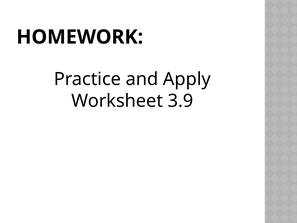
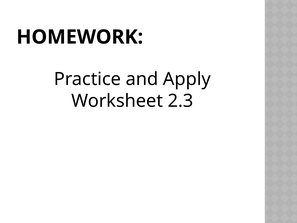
3.9: 3.9 -> 2.3 (180, 101)
